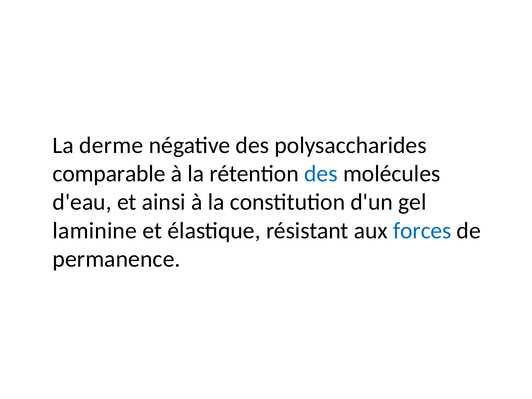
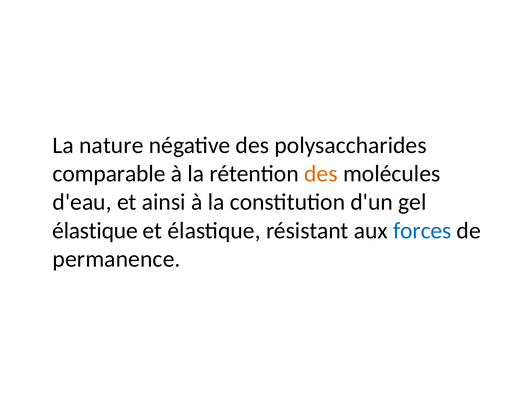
derme: derme -> nature (111, 145)
des colour: blue -> orange (321, 174)
laminine: laminine -> élastique (95, 231)
